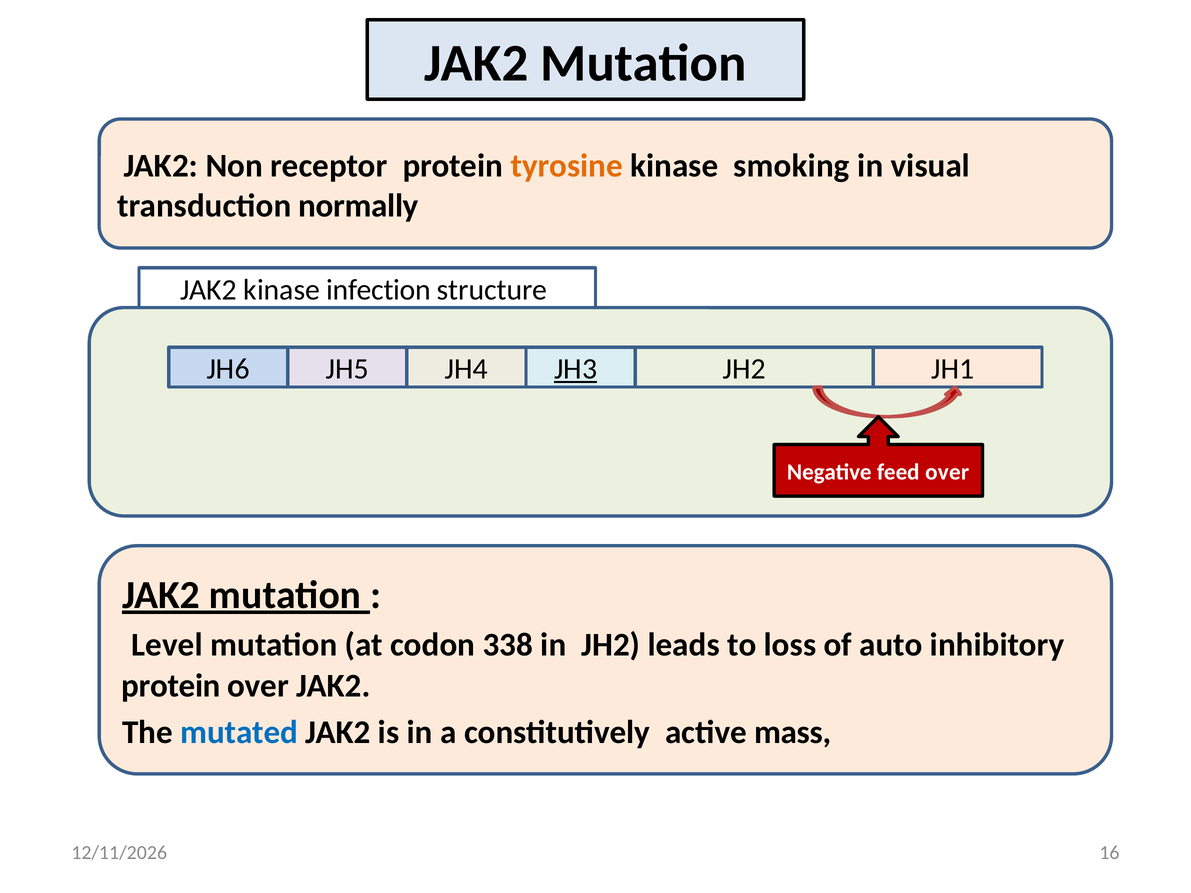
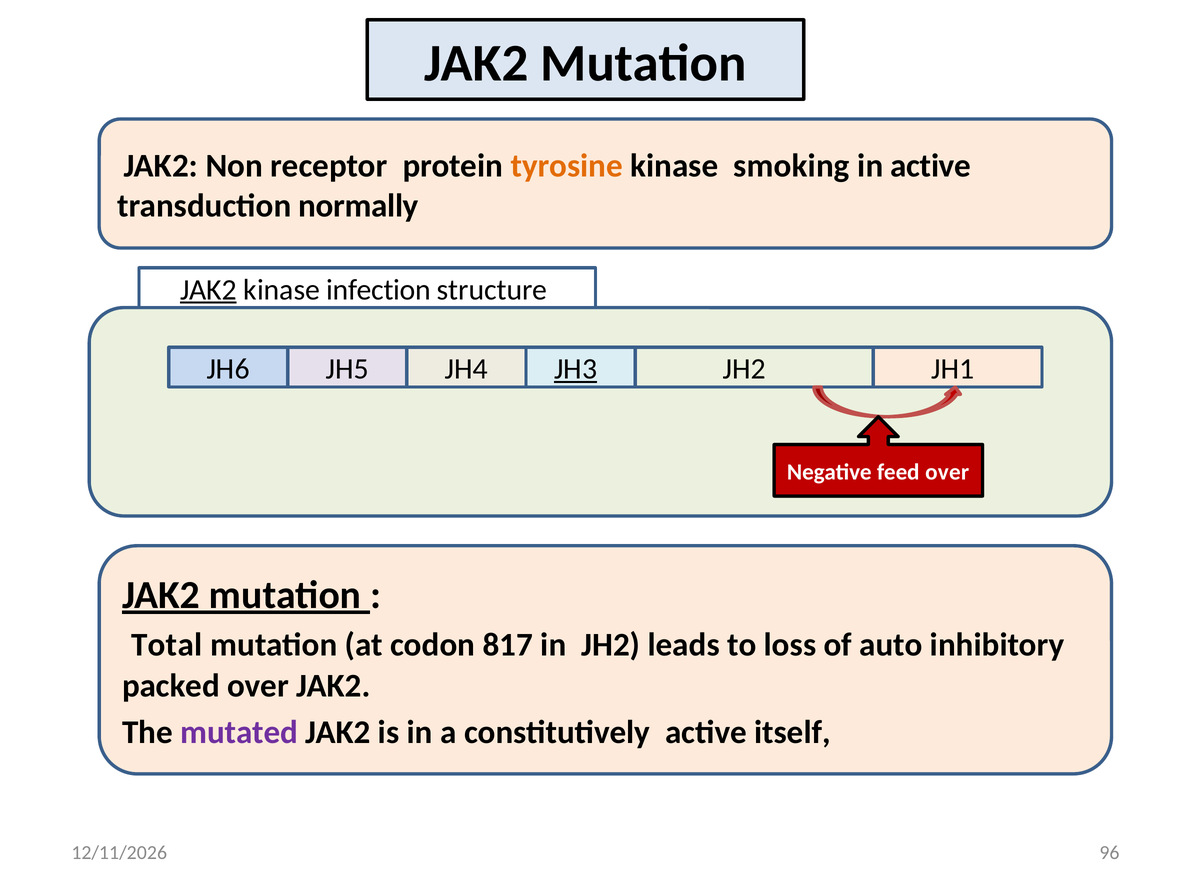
in visual: visual -> active (931, 166)
JAK2 underline: none -> present (208, 290)
Level: Level -> Total (167, 645)
338: 338 -> 817 (508, 645)
protein: protein -> packed (171, 686)
mutated colour: blue -> purple (239, 732)
mass: mass -> itself (792, 732)
16: 16 -> 96 (1109, 853)
